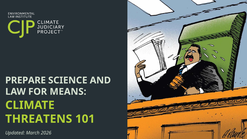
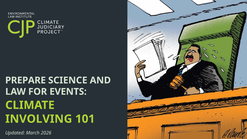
MEANS: MEANS -> EVENTS (68, 92)
THREATENS: THREATENS -> INVOLVING (39, 119)
